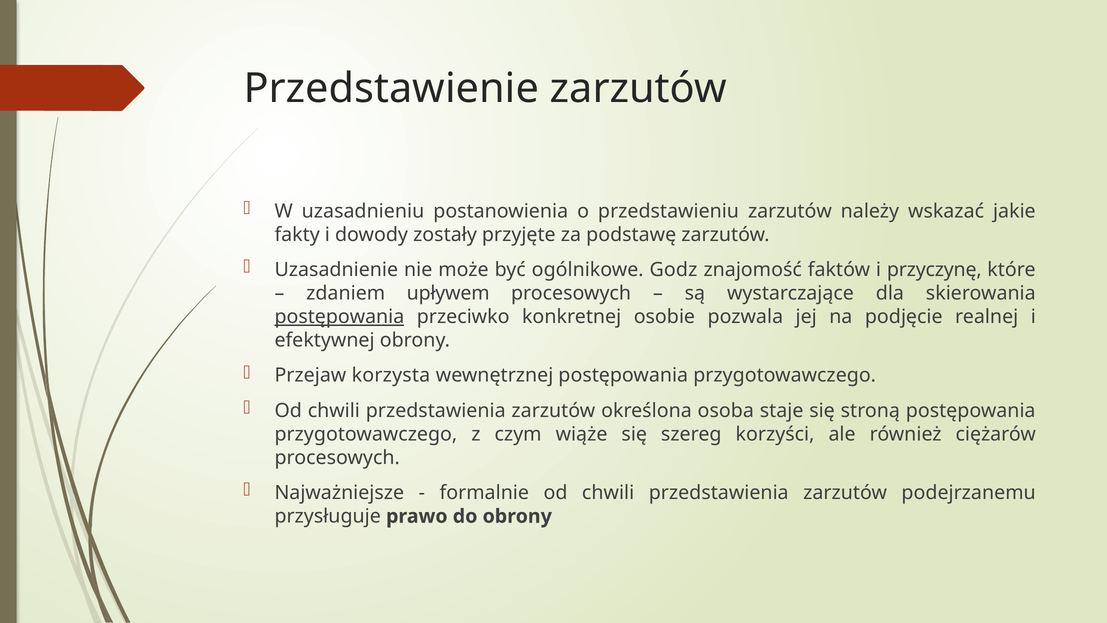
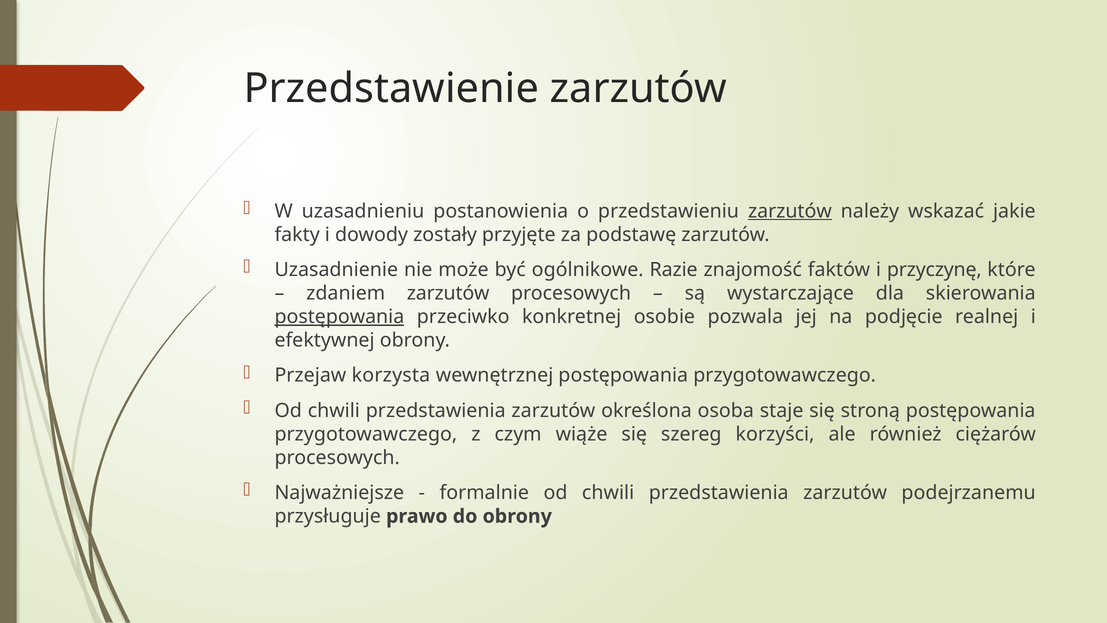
zarzutów underline: none -> present (790, 211)
Godz: Godz -> Razie (674, 270)
zdaniem upływem: upływem -> zarzutów (448, 293)
